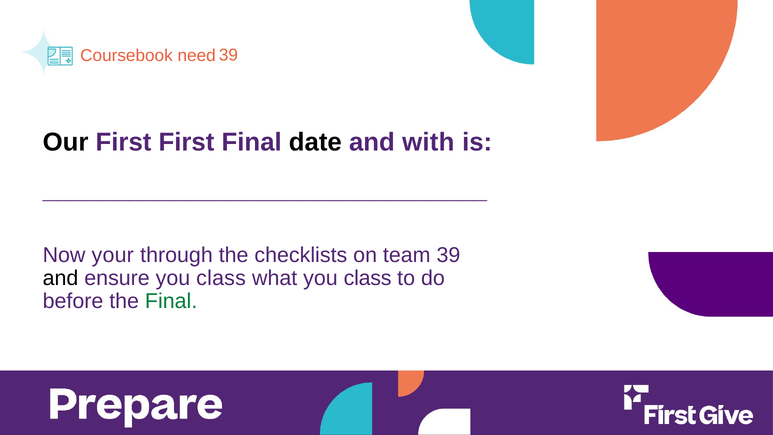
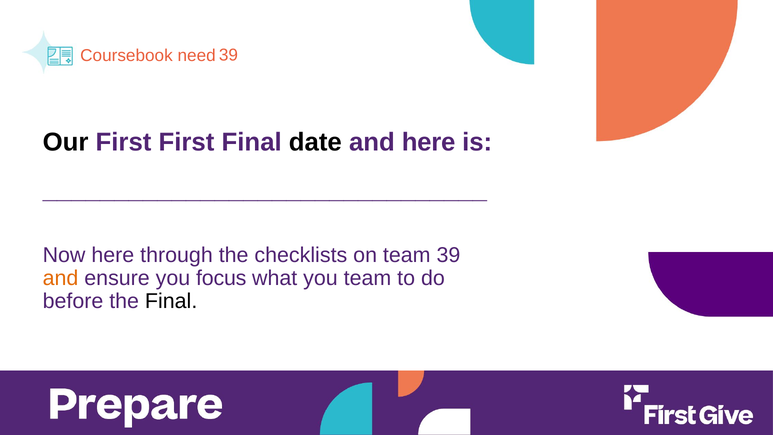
and with: with -> here (429, 142)
Now your: your -> here (113, 255)
and colour: black -> orange (60, 278)
ensure you class: class -> focus (221, 278)
what you class: class -> team (368, 278)
Final colour: green -> black (171, 301)
